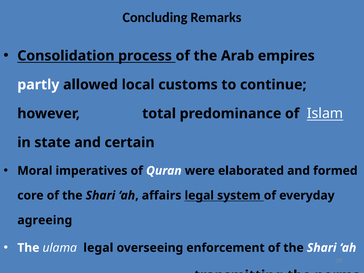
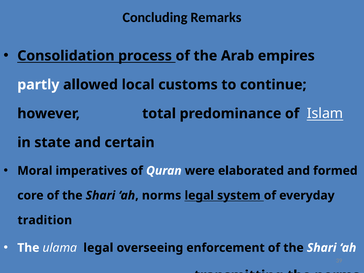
ah affairs: affairs -> norms (162, 195)
agreeing: agreeing -> tradition (45, 220)
